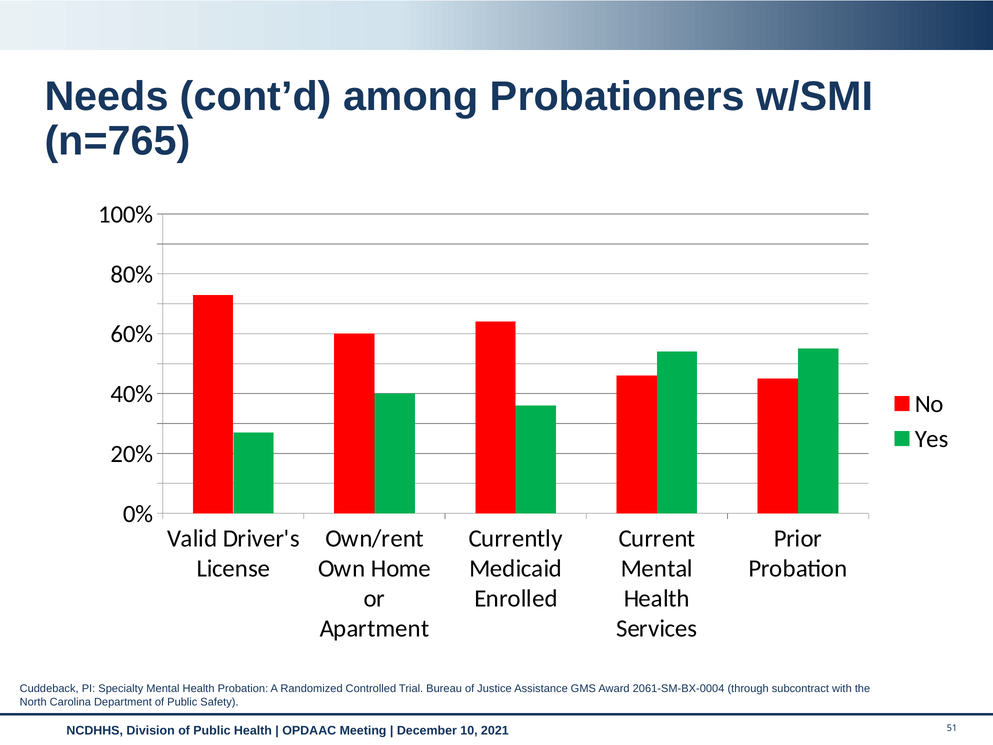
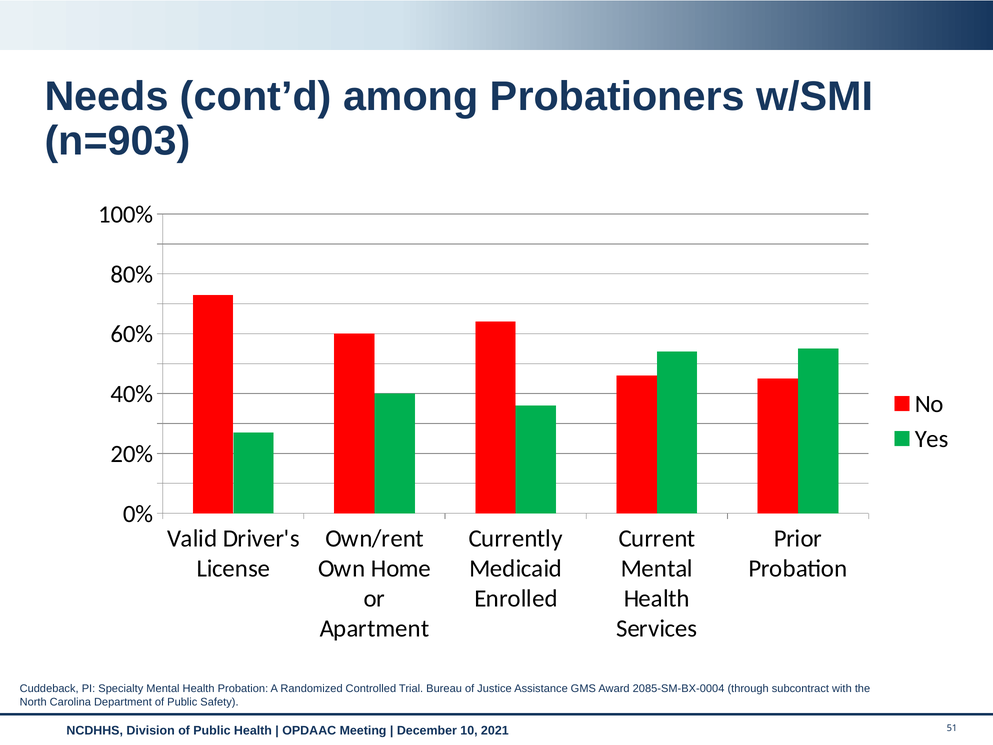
n=765: n=765 -> n=903 (117, 141)
2061-SM-BX-0004: 2061-SM-BX-0004 -> 2085-SM-BX-0004 (679, 688)
